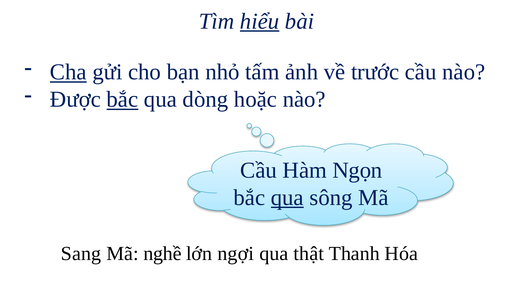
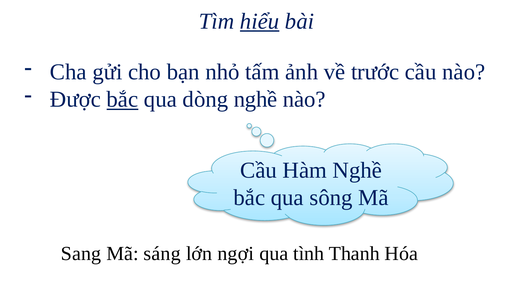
Cha underline: present -> none (68, 72)
dòng hoặc: hoặc -> nghề (256, 100)
Hàm Ngọn: Ngọn -> Nghề (357, 171)
qua underline: present -> none (287, 198)
nghề: nghề -> sáng (162, 254)
thật: thật -> tình (309, 254)
